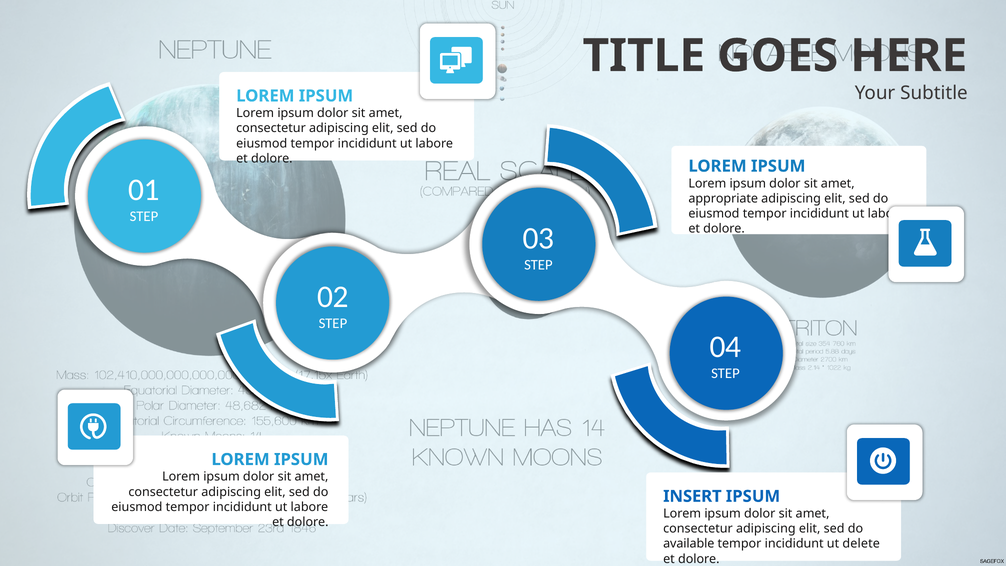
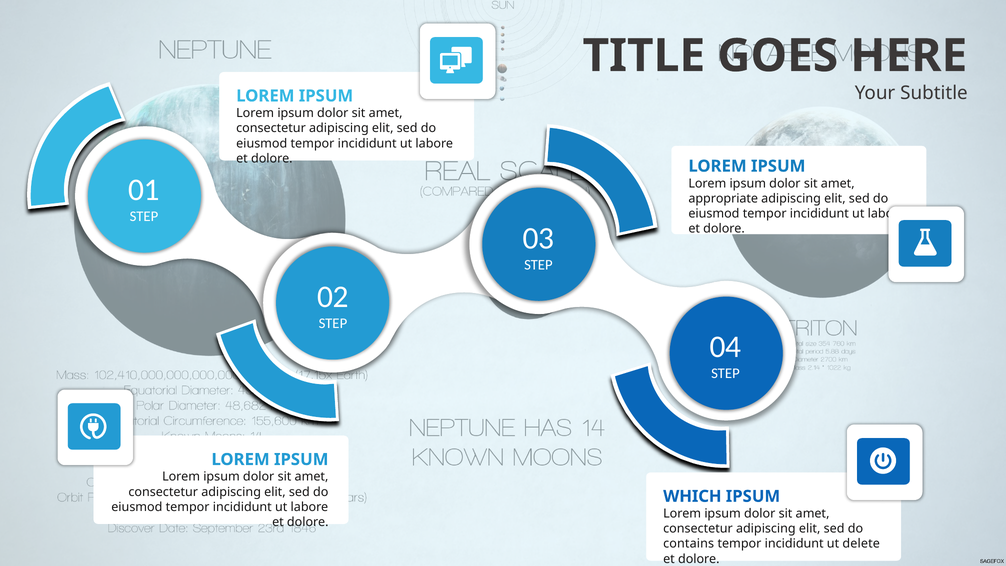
INSERT: INSERT -> WHICH (692, 496)
available: available -> contains (689, 544)
